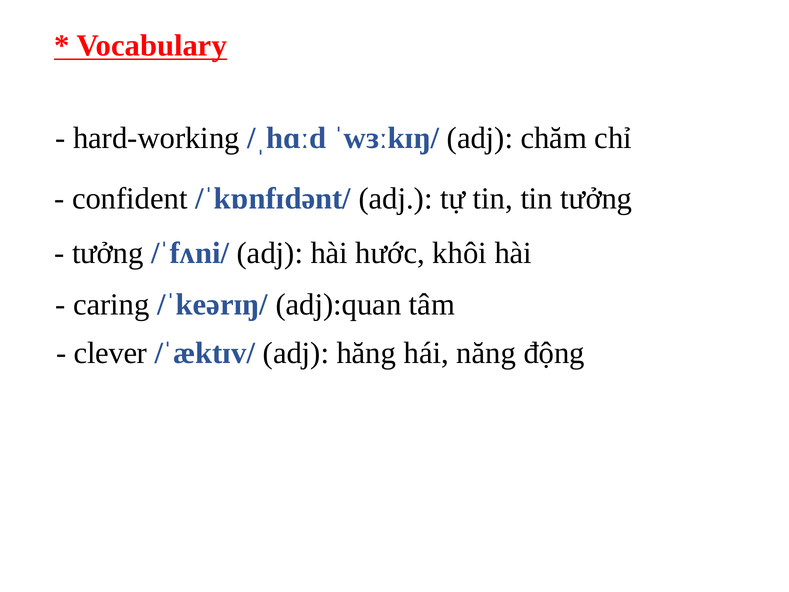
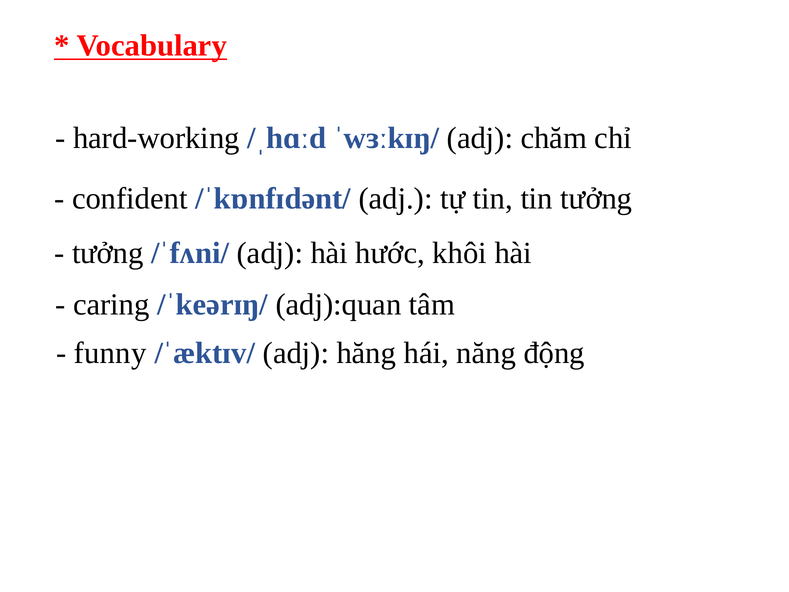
clever: clever -> funny (110, 353)
